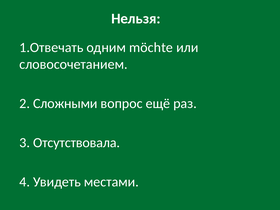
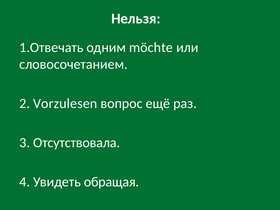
Сложными: Сложными -> Vorzulesen (65, 103)
местами: местами -> обращая (111, 182)
